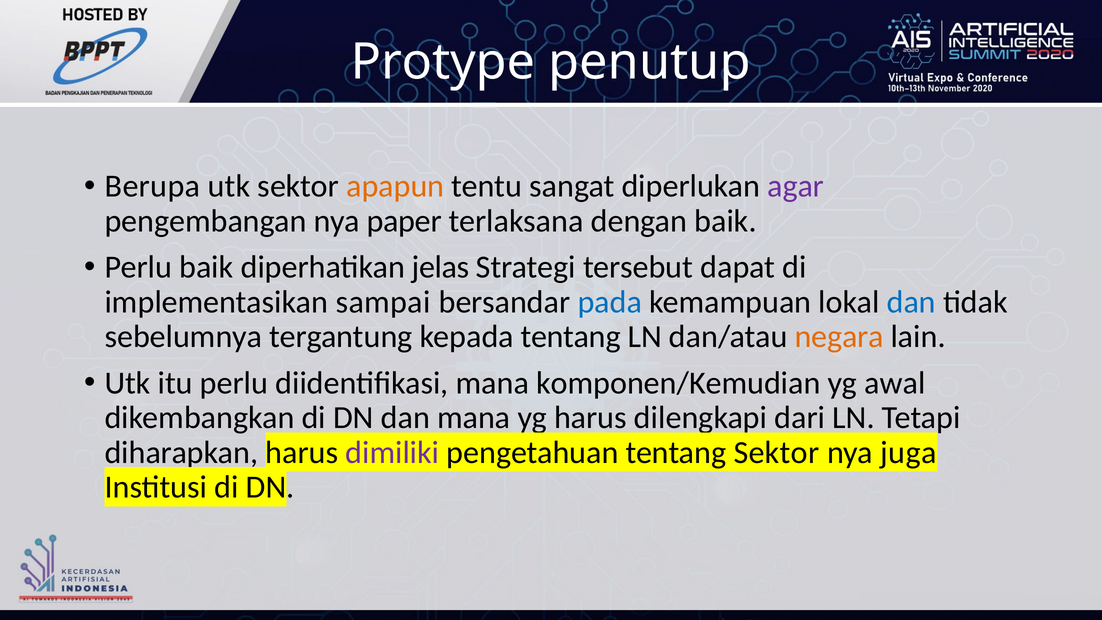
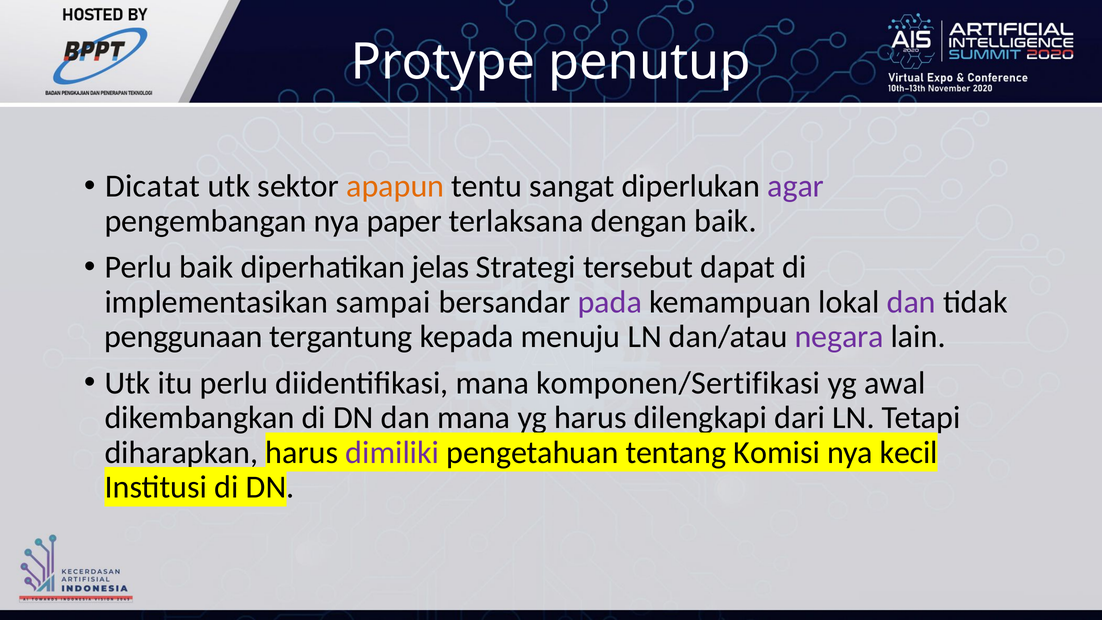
Berupa: Berupa -> Dicatat (153, 186)
pada colour: blue -> purple (610, 302)
dan colour: blue -> purple (911, 302)
sebelumnya: sebelumnya -> penggunaan (184, 337)
kepada tentang: tentang -> menuju (571, 337)
negara colour: orange -> purple (839, 337)
komponen/Kemudian: komponen/Kemudian -> komponen/Sertifikasi (678, 383)
tentang Sektor: Sektor -> Komisi (777, 452)
juga: juga -> kecil (909, 452)
